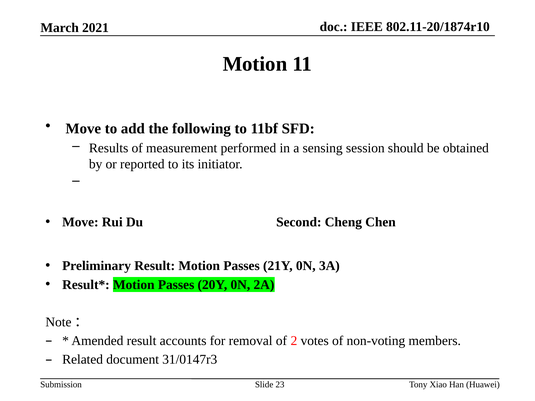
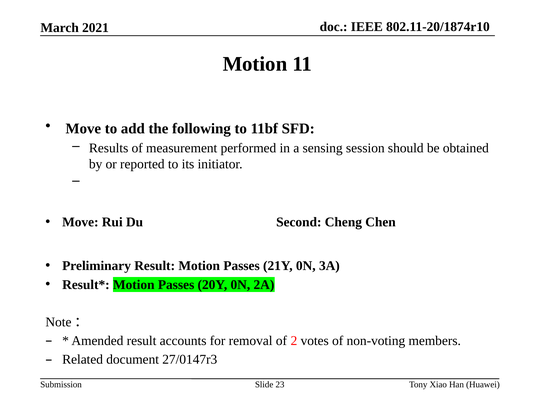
31/0147r3: 31/0147r3 -> 27/0147r3 (190, 360)
